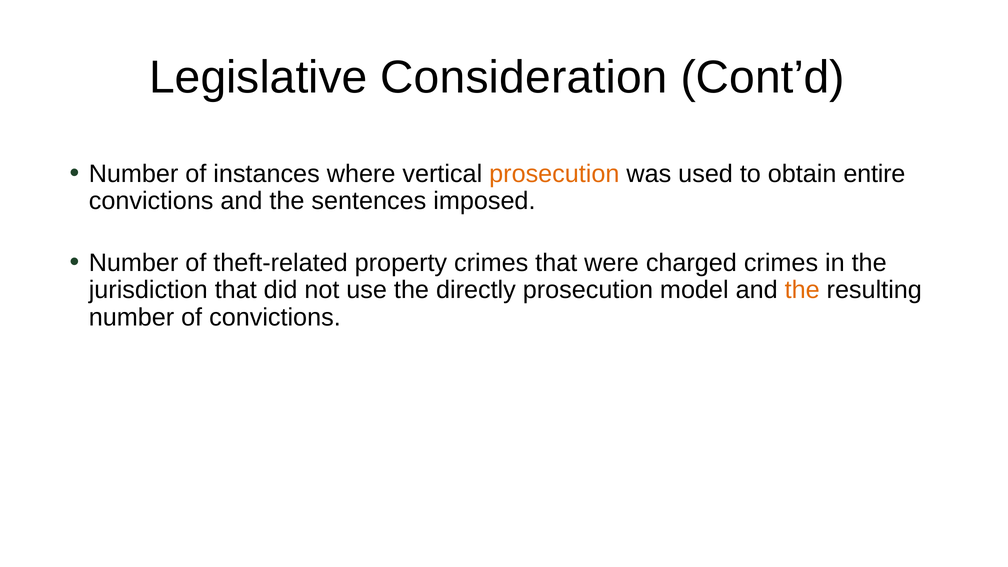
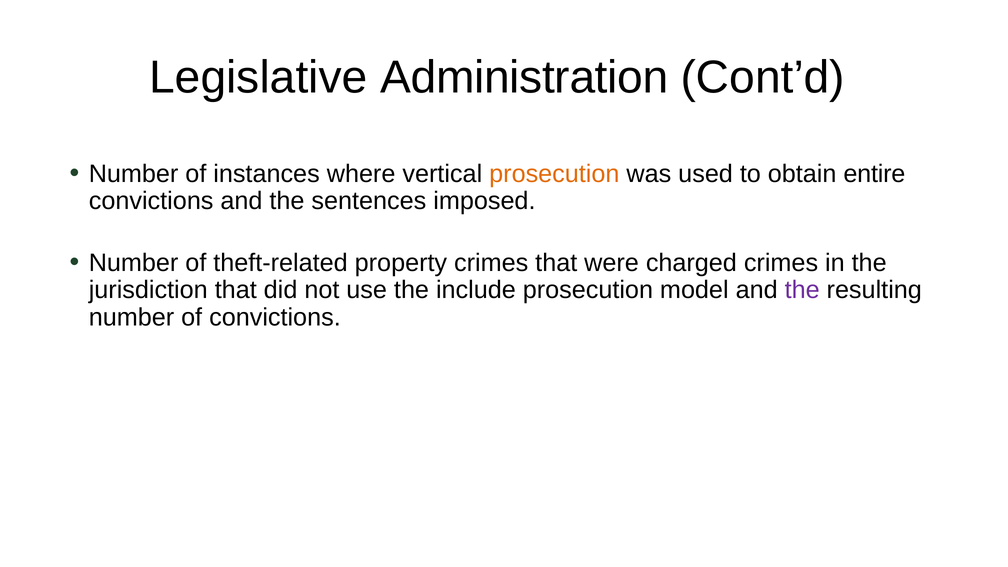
Consideration: Consideration -> Administration (524, 77)
directly: directly -> include (476, 290)
the colour: orange -> purple (802, 290)
